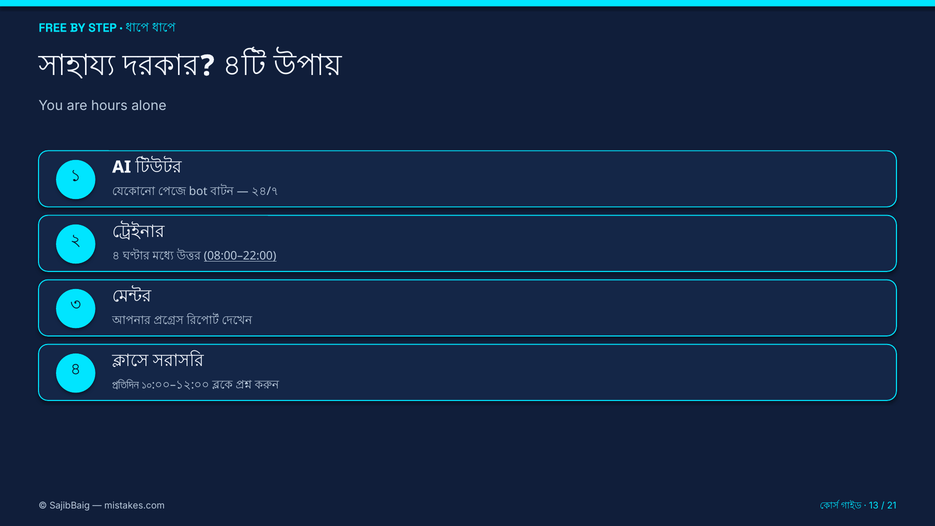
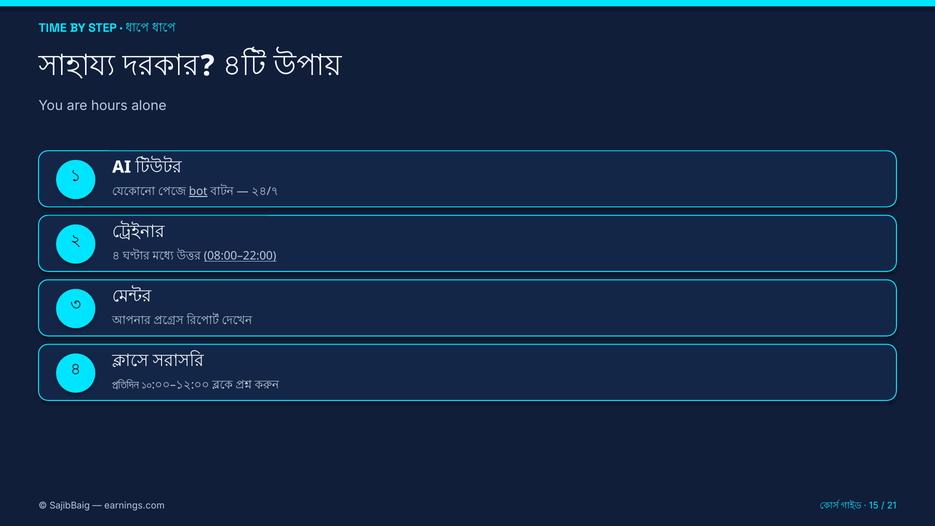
FREE: FREE -> TIME (53, 28)
bot underline: none -> present (198, 192)
mistakes.com: mistakes.com -> earnings.com (135, 505)
13: 13 -> 15 (874, 505)
